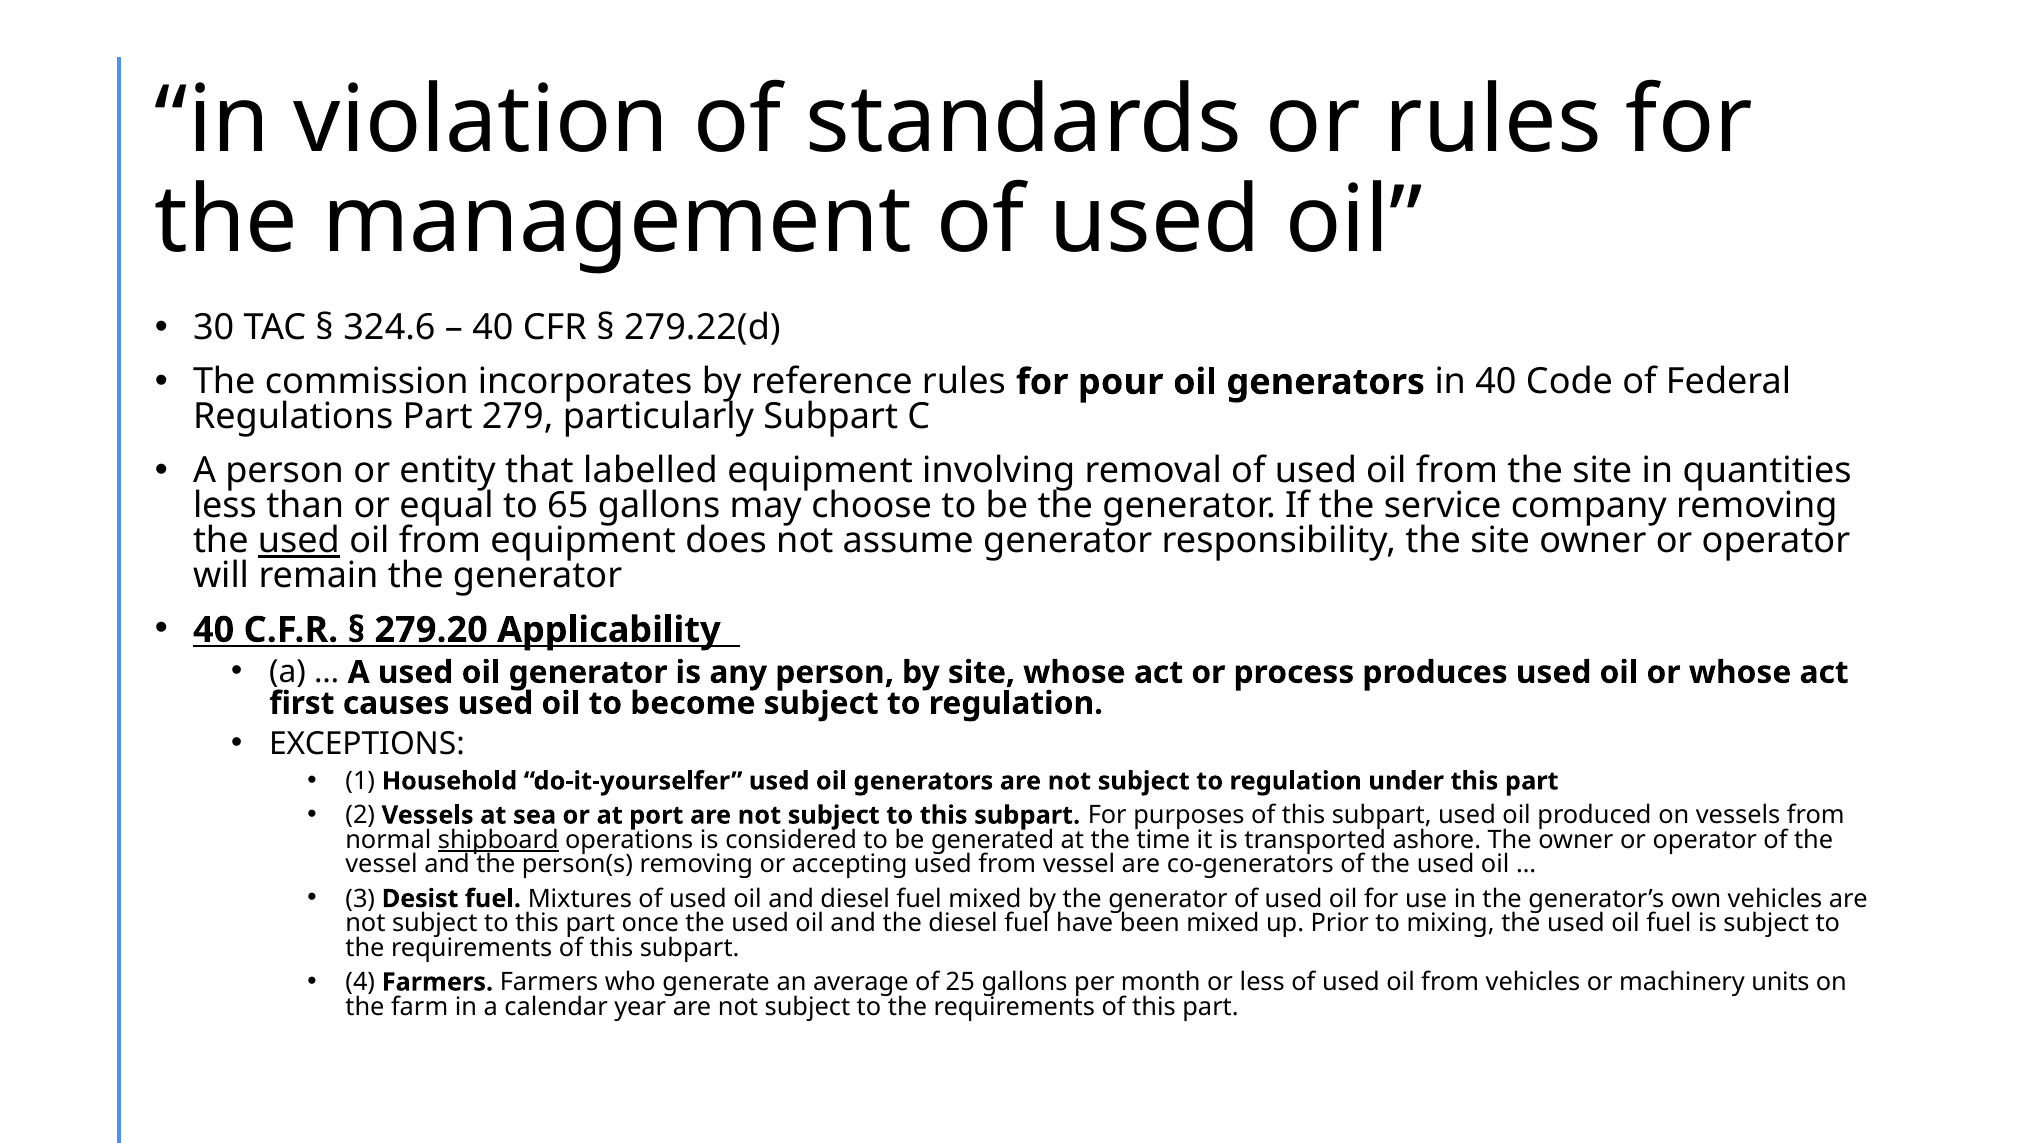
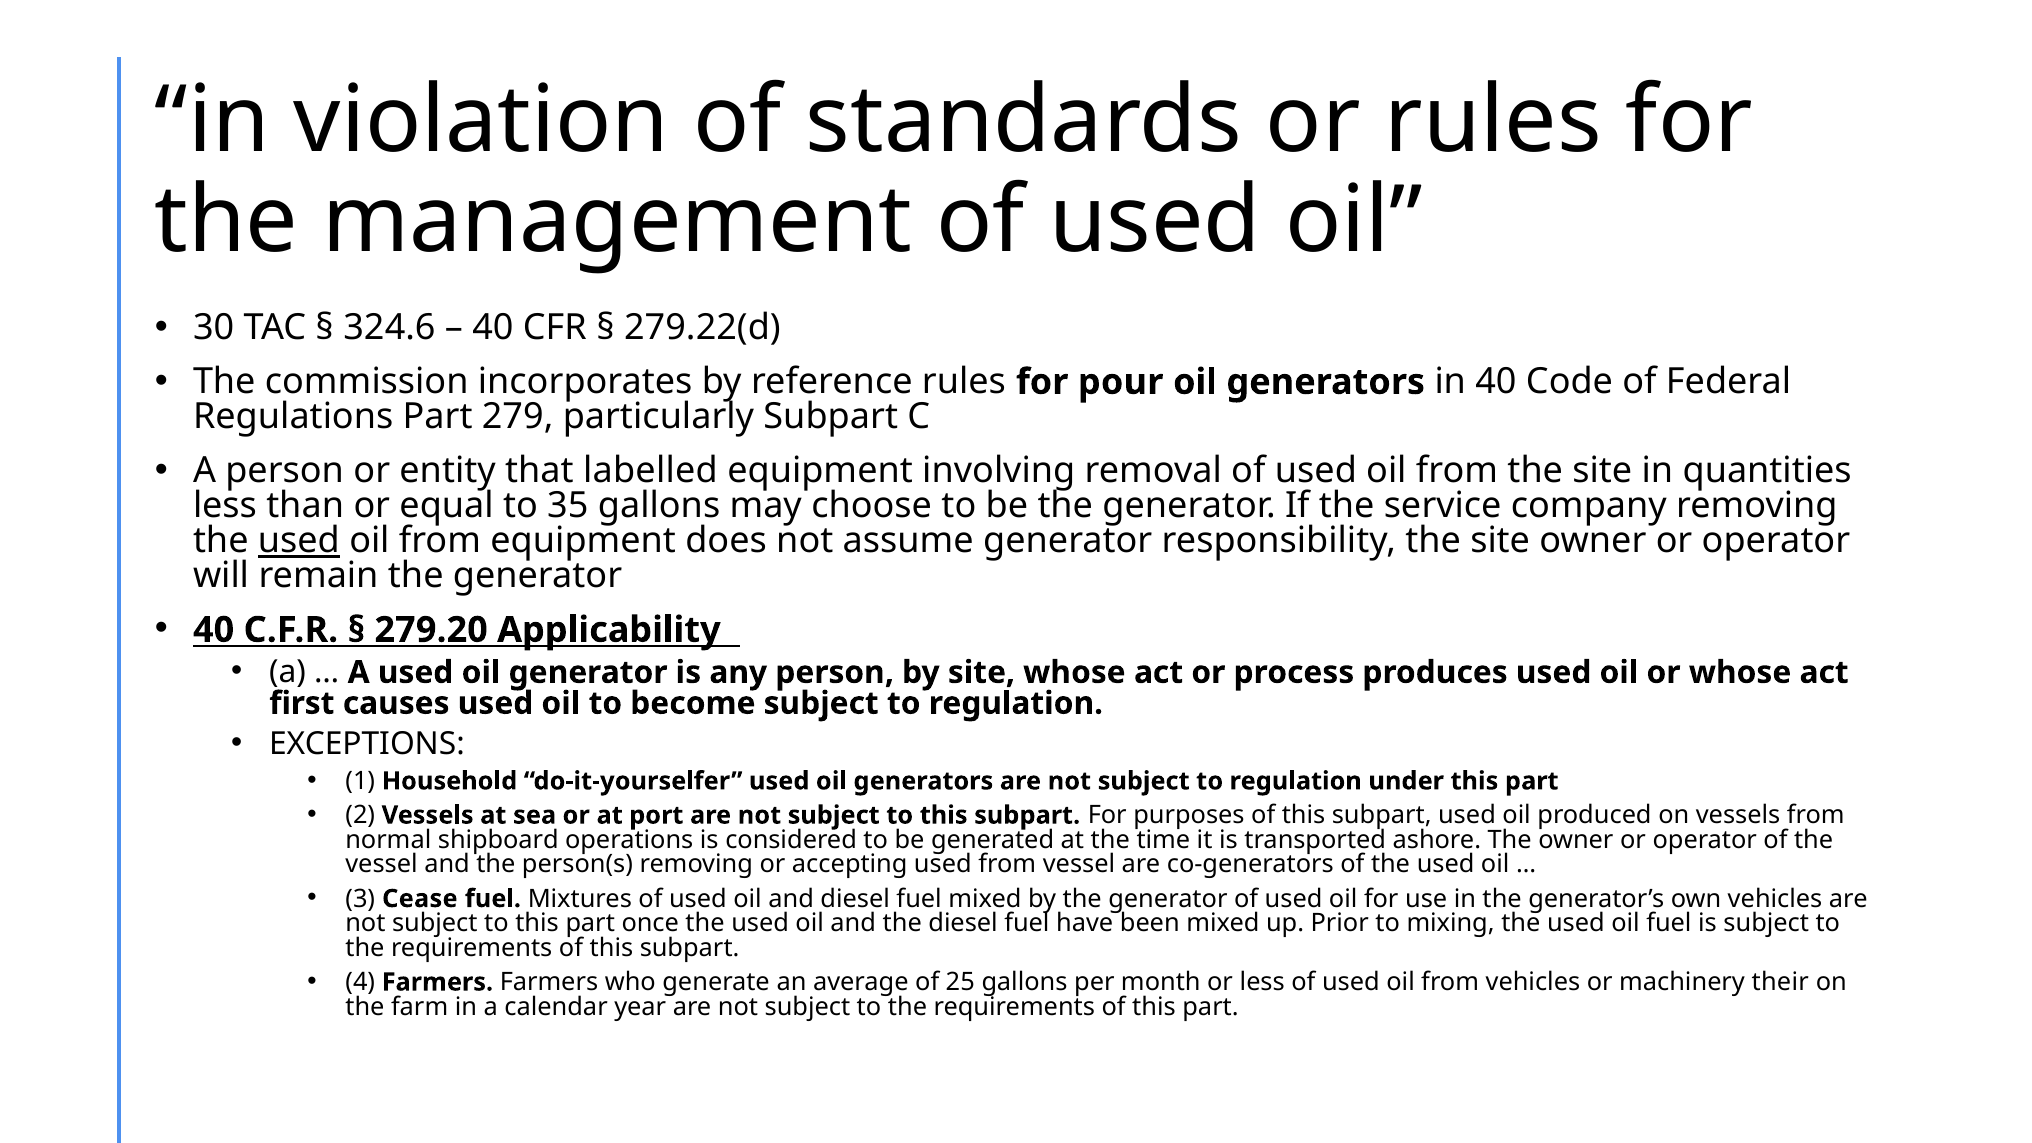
65: 65 -> 35 (568, 506)
shipboard underline: present -> none (498, 840)
Desist: Desist -> Cease (420, 899)
units: units -> their (1780, 982)
